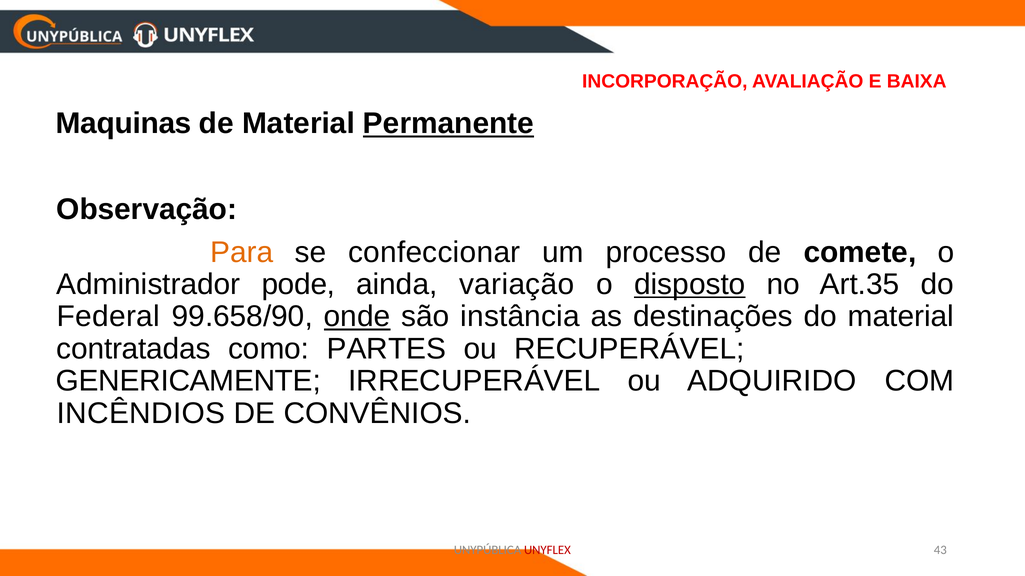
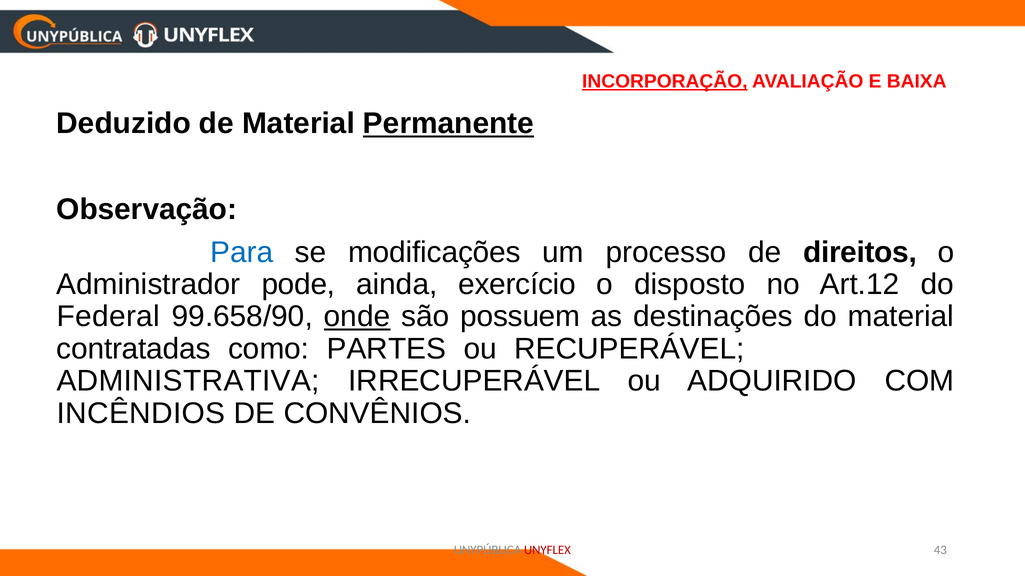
INCORPORAÇÃO underline: none -> present (665, 82)
Maquinas: Maquinas -> Deduzido (124, 124)
Para colour: orange -> blue (242, 252)
confeccionar: confeccionar -> modificações (434, 252)
comete: comete -> direitos (860, 252)
variação: variação -> exercício (517, 285)
disposto underline: present -> none (690, 285)
Art.35: Art.35 -> Art.12 (859, 285)
instância: instância -> possuem (520, 317)
GENERICAMENTE: GENERICAMENTE -> ADMINISTRATIVA (188, 381)
